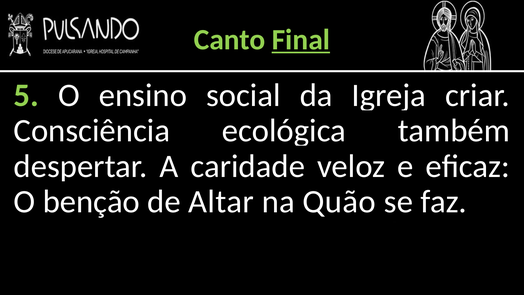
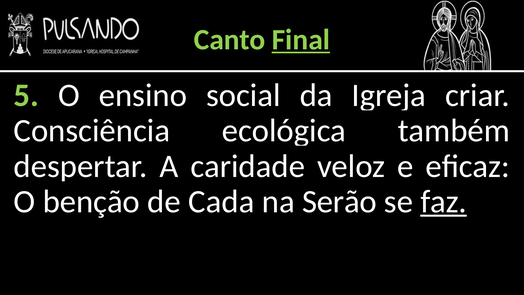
Altar: Altar -> Cada (221, 201)
Quão: Quão -> Serão (339, 201)
faz underline: none -> present (444, 201)
